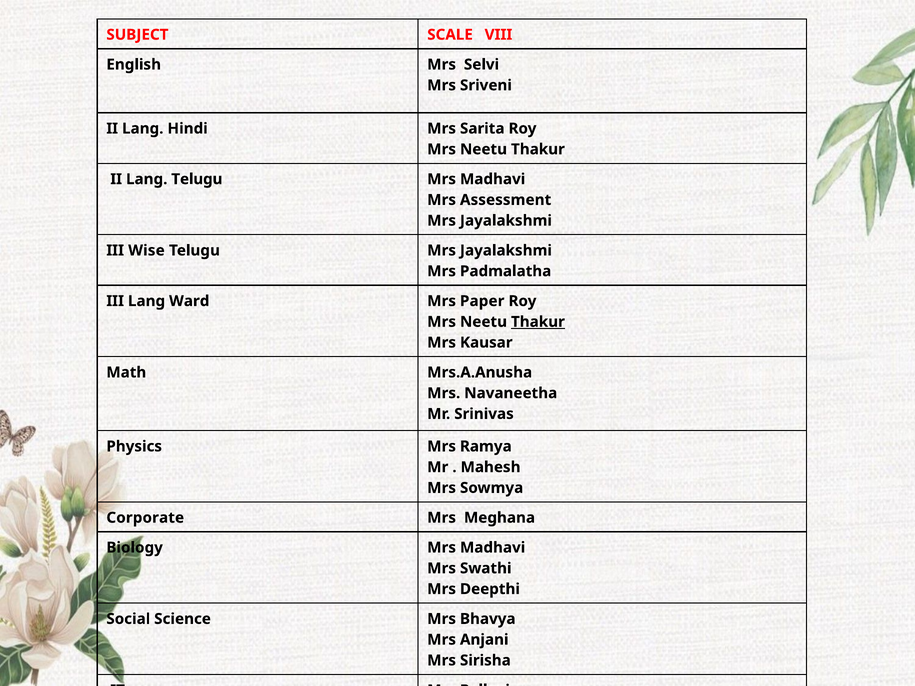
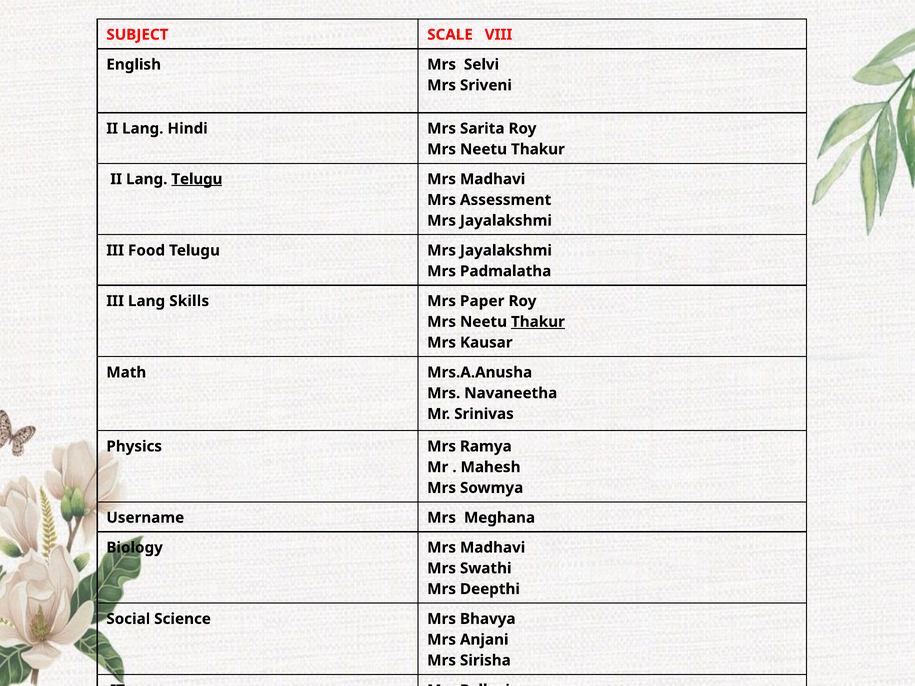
Telugu underline: none -> present (197, 179)
Wise: Wise -> Food (147, 251)
Ward: Ward -> Skills (189, 301)
Corporate: Corporate -> Username (145, 518)
